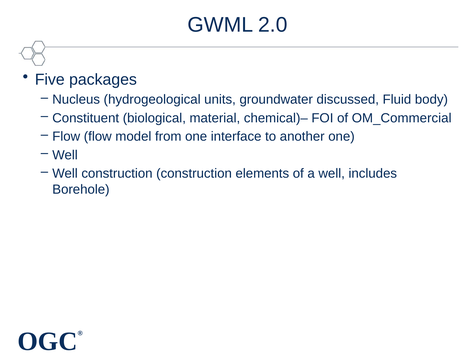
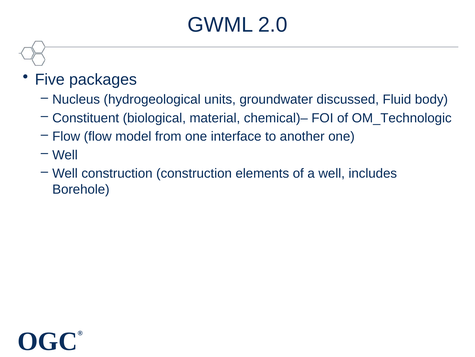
OM_Commercial: OM_Commercial -> OM_Technologic (402, 118)
